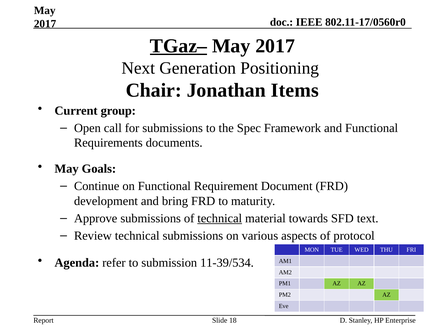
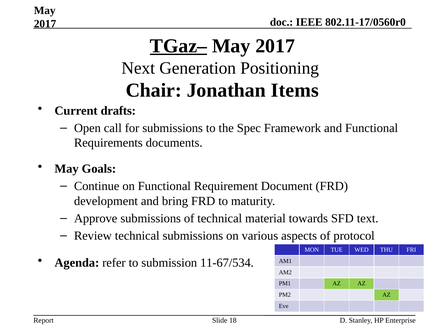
group: group -> drafts (118, 111)
technical underline: present -> none (220, 218)
11-39/534: 11-39/534 -> 11-67/534 (227, 262)
